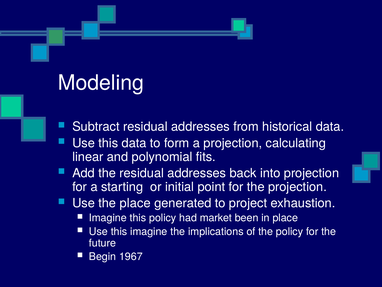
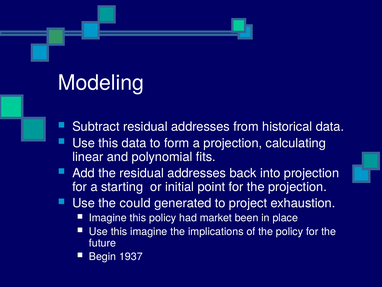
the place: place -> could (135, 203)
1967: 1967 -> 1937 (131, 256)
